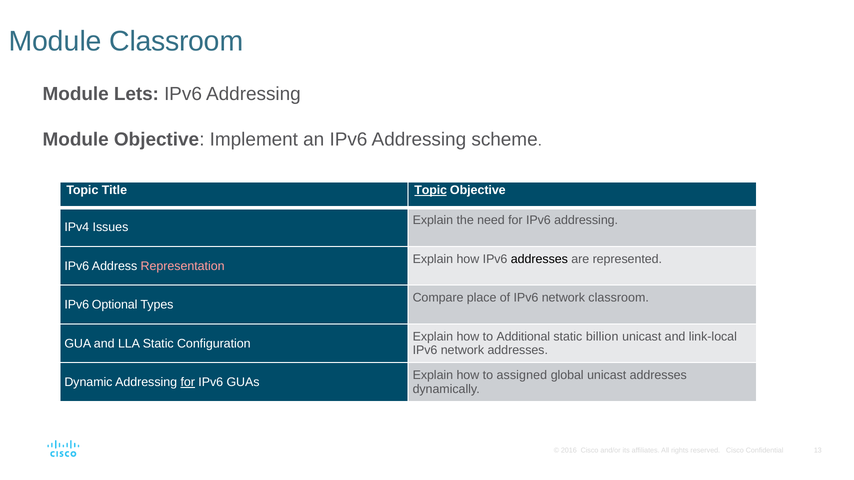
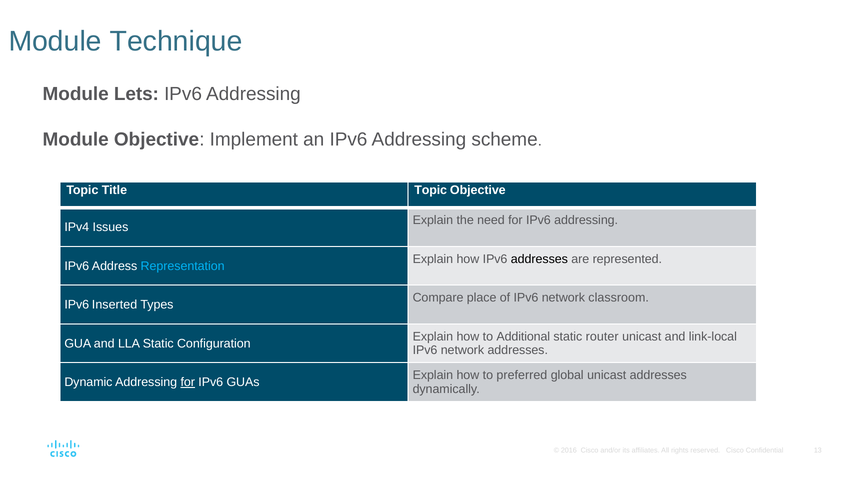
Module Classroom: Classroom -> Technique (176, 41)
Topic underline: present -> none (431, 190)
Representation colour: pink -> light blue (183, 266)
Optional: Optional -> Inserted (115, 305)
billion: billion -> router (602, 337)
assigned: assigned -> preferred (522, 376)
